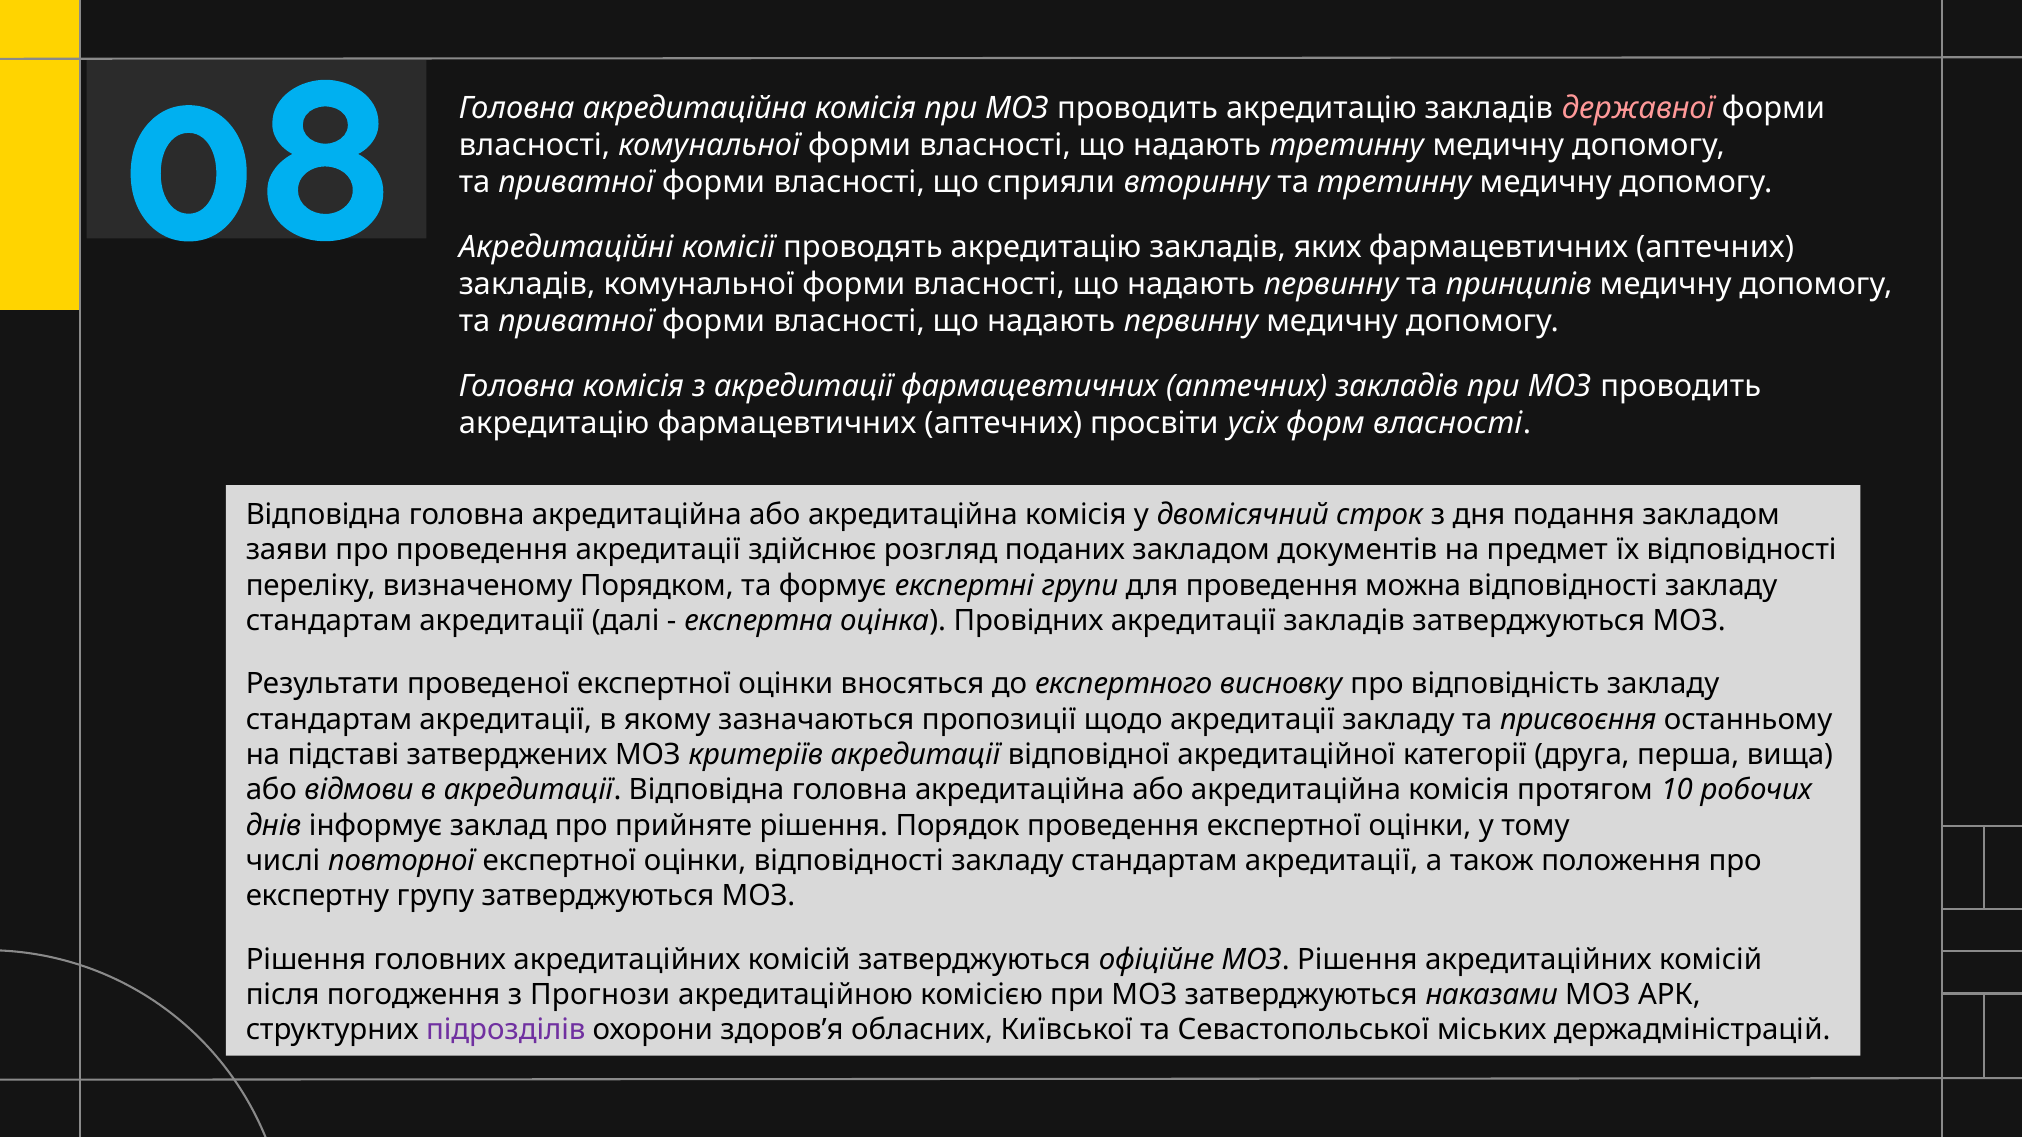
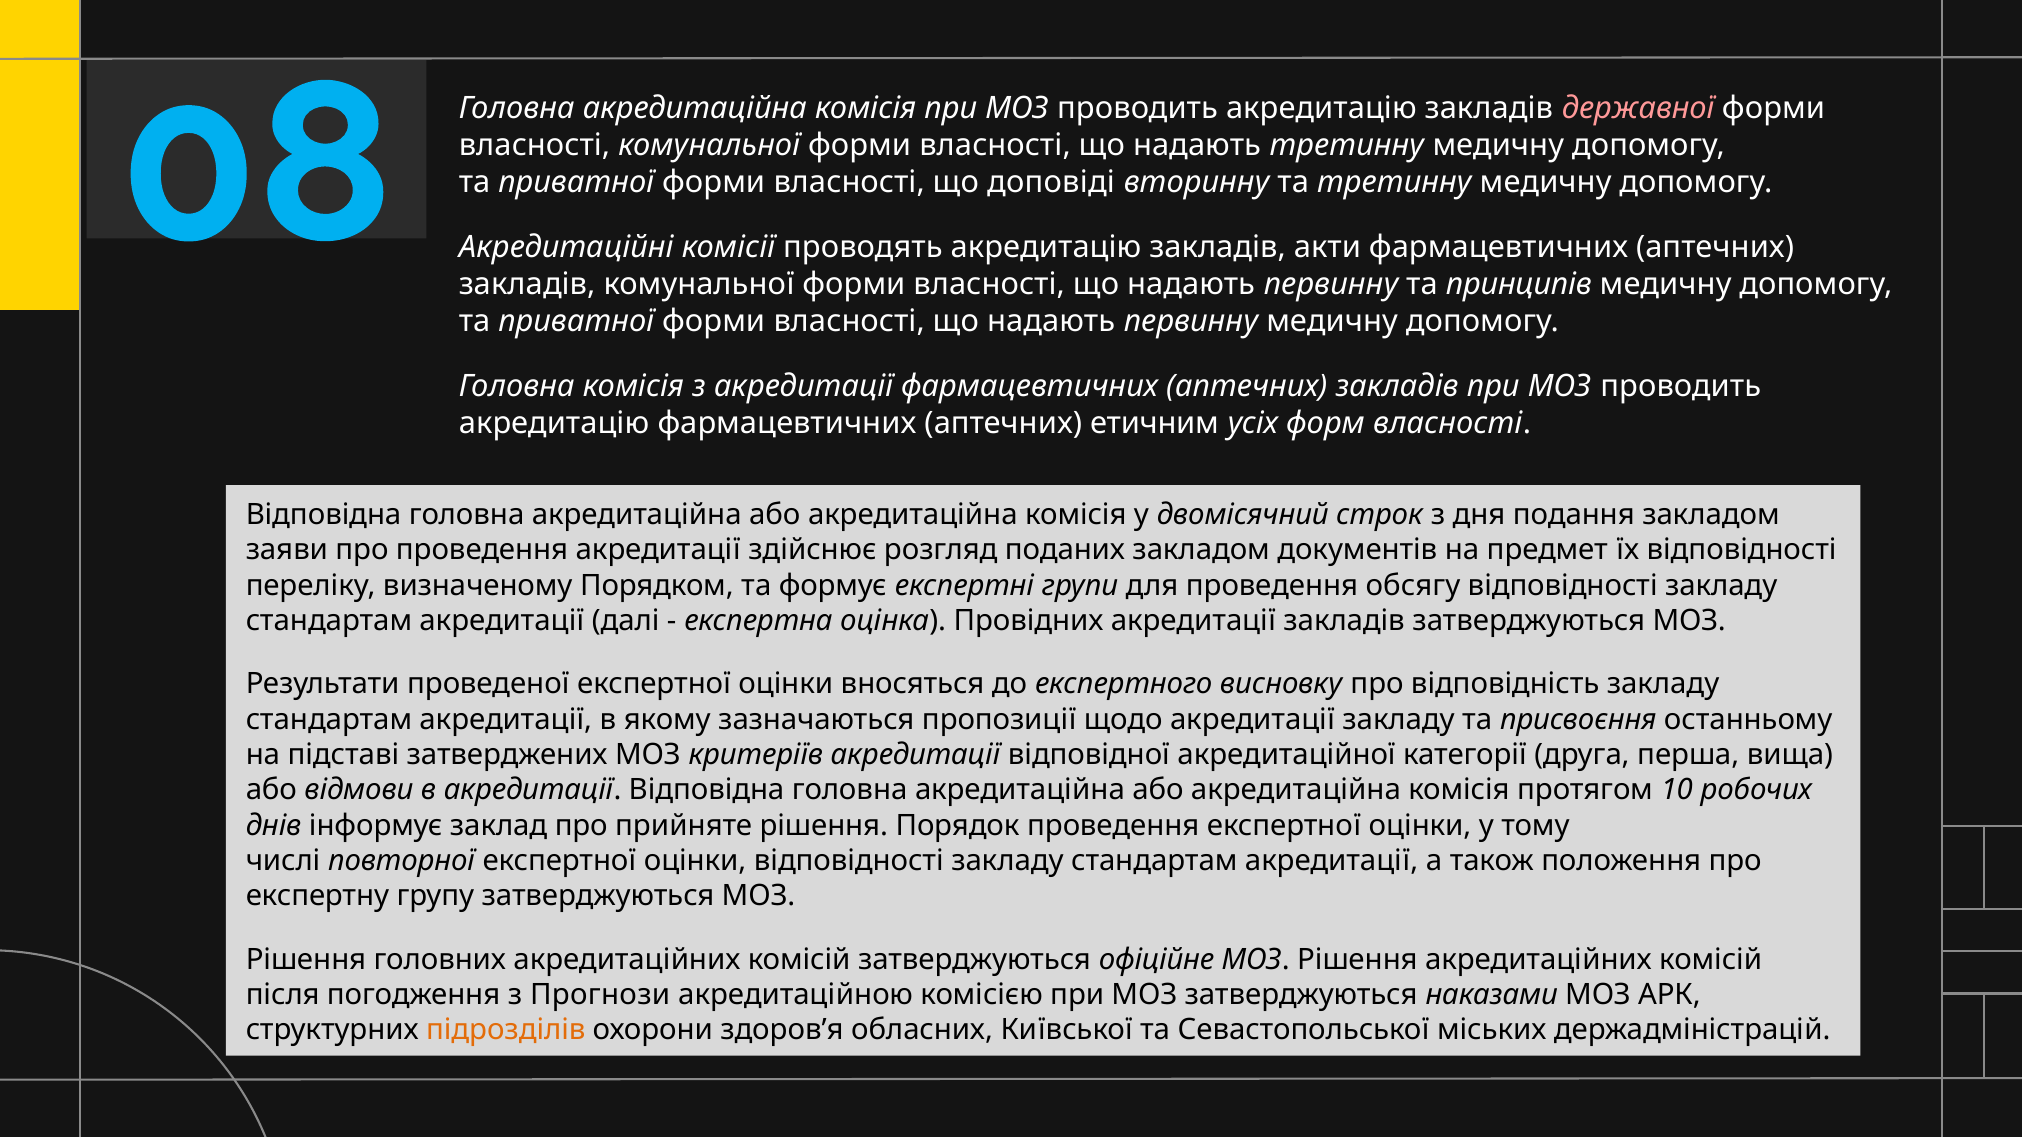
сприяли: сприяли -> доповіді (1051, 182)
яких: яких -> акти (1327, 247)
просвіти: просвіти -> етичним (1154, 424)
можна: можна -> обсягу (1413, 586)
підрозділів colour: purple -> orange (506, 1031)
